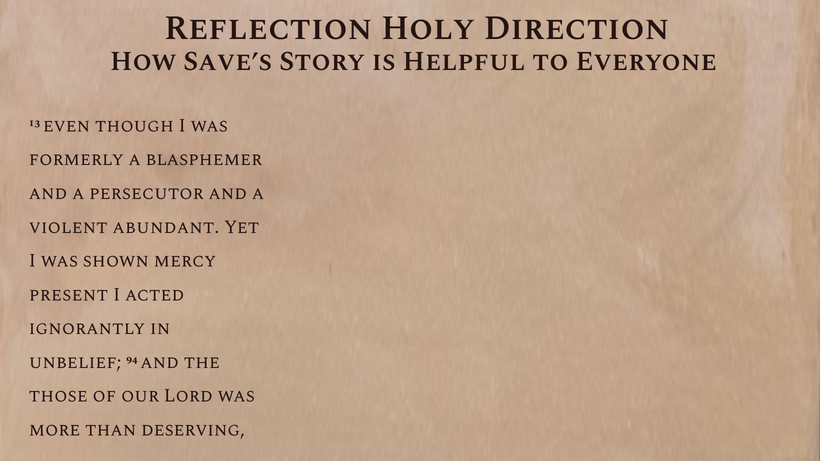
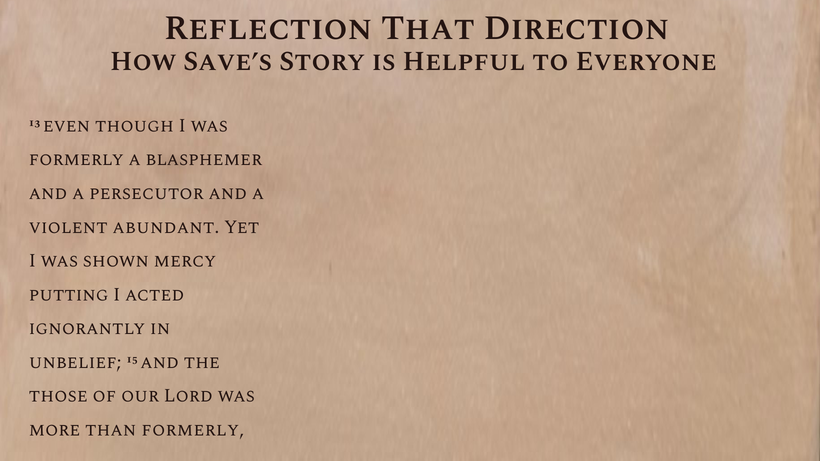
Holy: Holy -> That (428, 28)
present: present -> putting (69, 295)
94: 94 -> 15 (132, 360)
than deserving: deserving -> formerly (193, 430)
